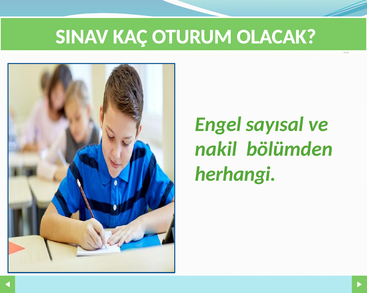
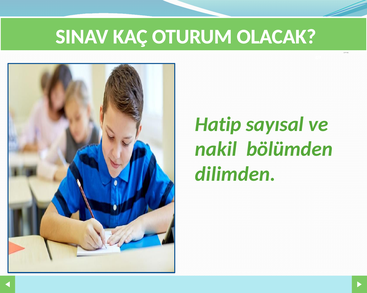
Engel: Engel -> Hatip (218, 125)
herhangi: herhangi -> dilimden (235, 174)
